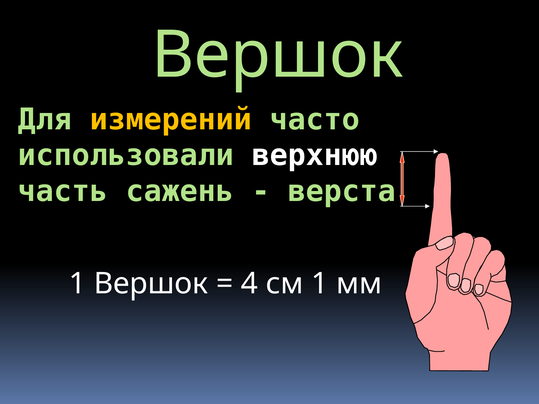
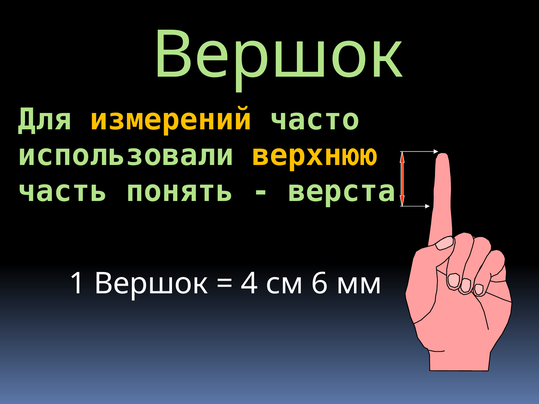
верхнюю colour: white -> yellow (315, 155)
сажень: сажень -> понять (180, 191)
см 1: 1 -> 6 (320, 284)
